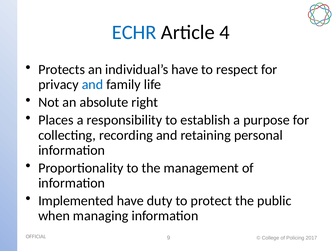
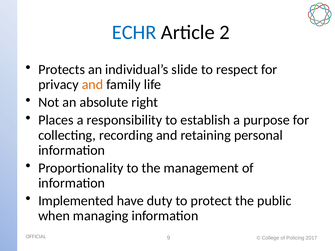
4: 4 -> 2 (225, 32)
individual’s have: have -> slide (185, 70)
and colour: blue -> orange (92, 85)
